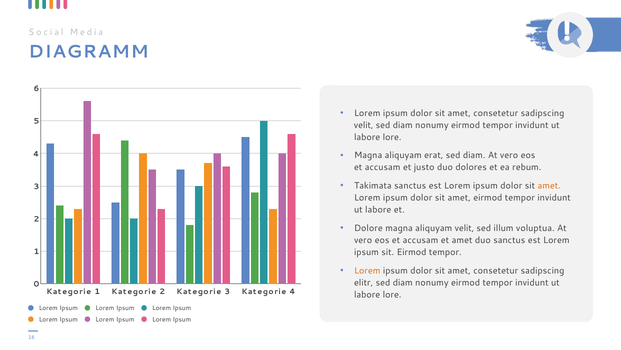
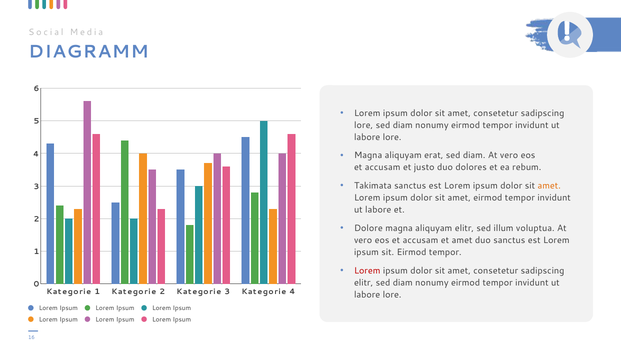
velit: velit -> lore (364, 125)
aliquyam velit: velit -> elitr (464, 228)
Lorem colour: orange -> red (367, 270)
